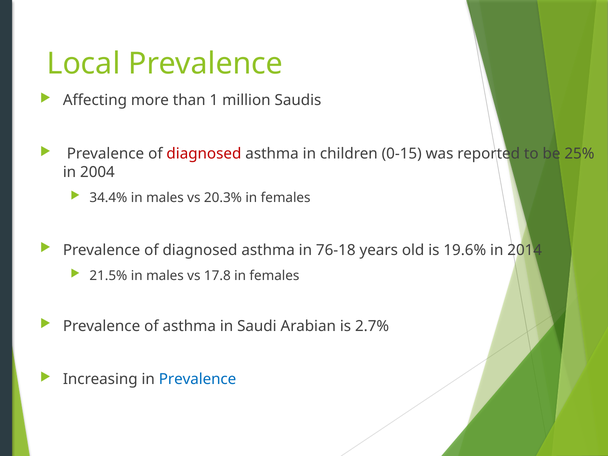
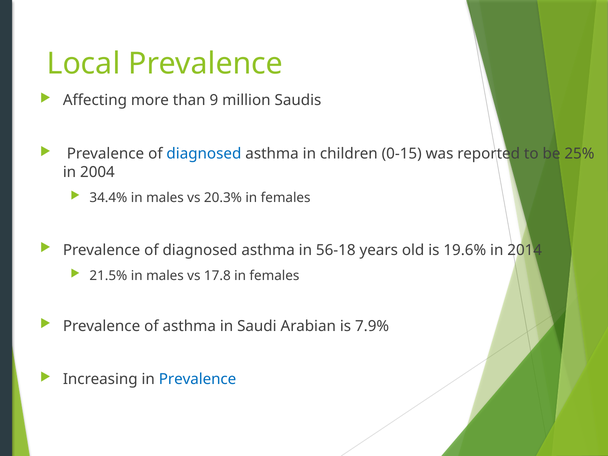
1: 1 -> 9 (214, 100)
diagnosed colour: red -> blue (204, 154)
76-18: 76-18 -> 56-18 (336, 250)
2.7%: 2.7% -> 7.9% (372, 326)
